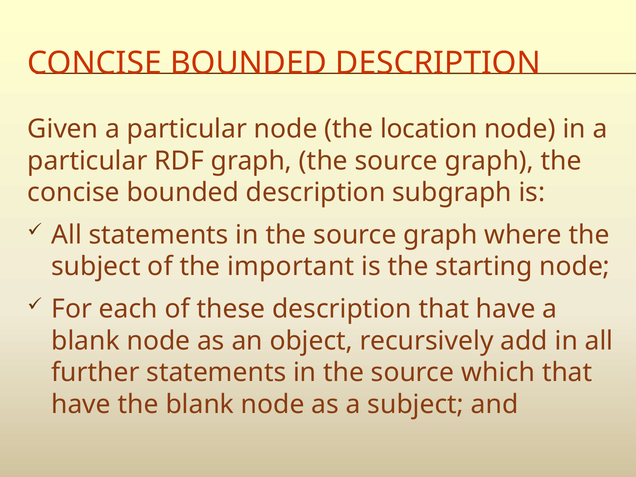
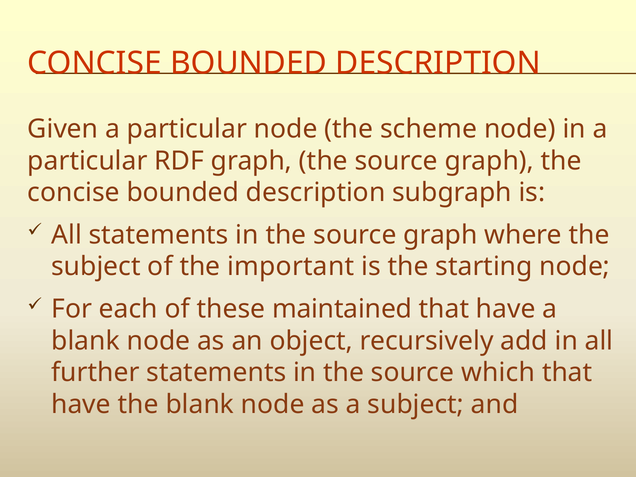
location: location -> scheme (429, 129)
these description: description -> maintained (342, 309)
